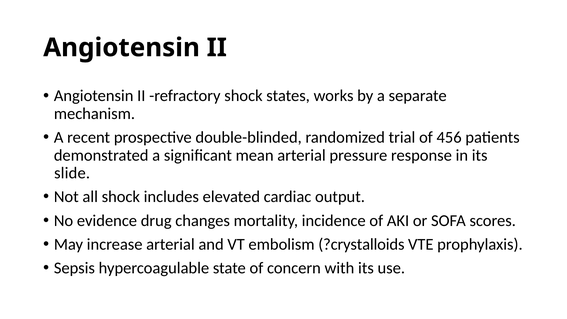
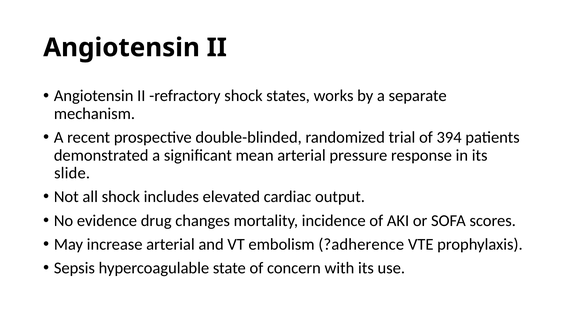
456: 456 -> 394 (449, 137)
?crystalloids: ?crystalloids -> ?adherence (361, 244)
